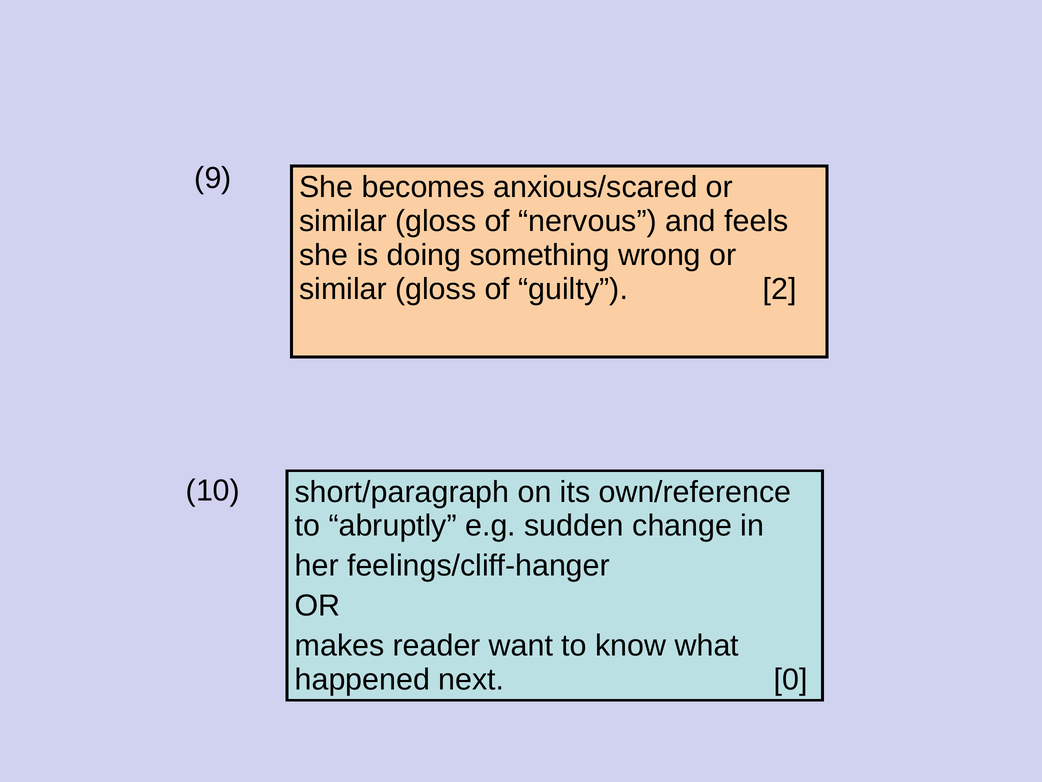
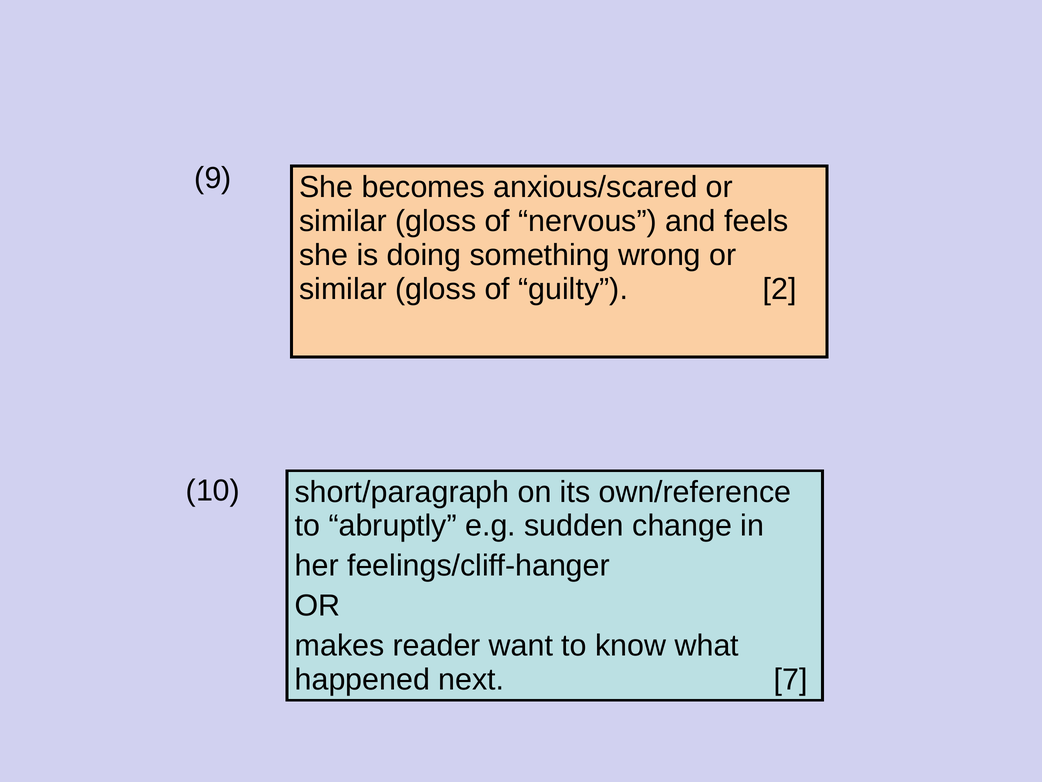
0: 0 -> 7 (791, 679)
